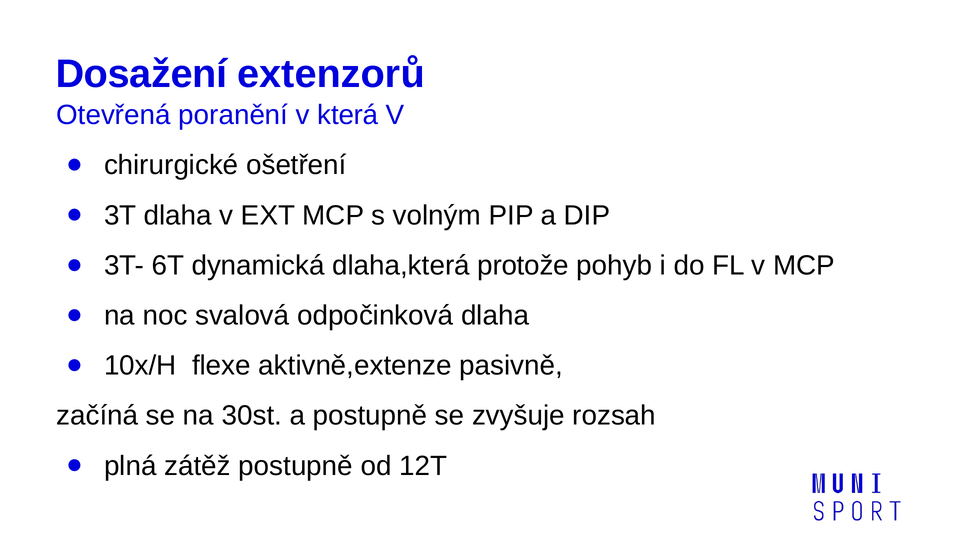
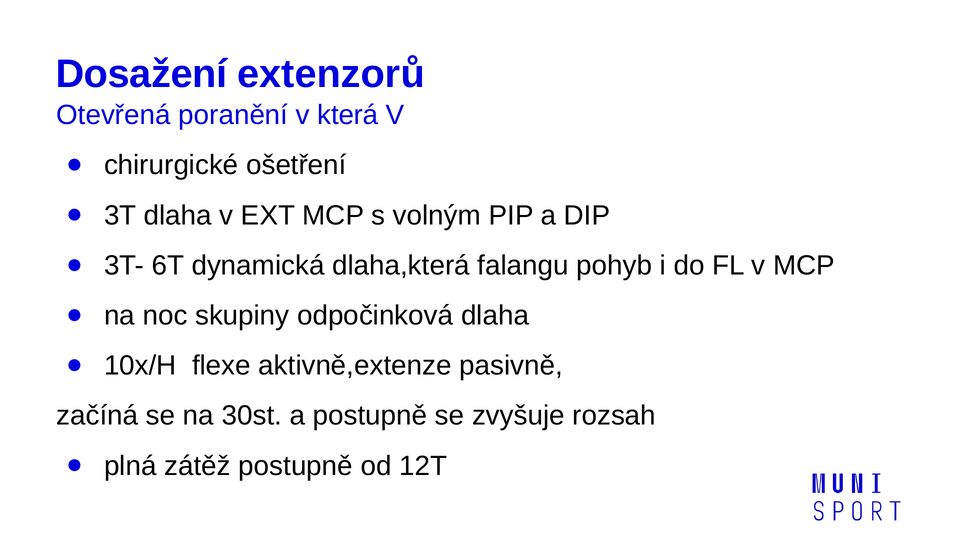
protože: protože -> falangu (523, 265)
svalová: svalová -> skupiny (242, 315)
